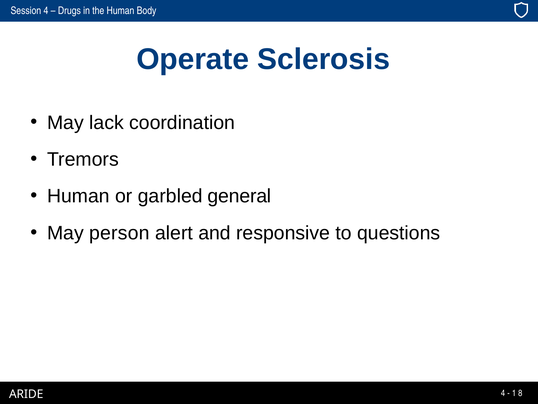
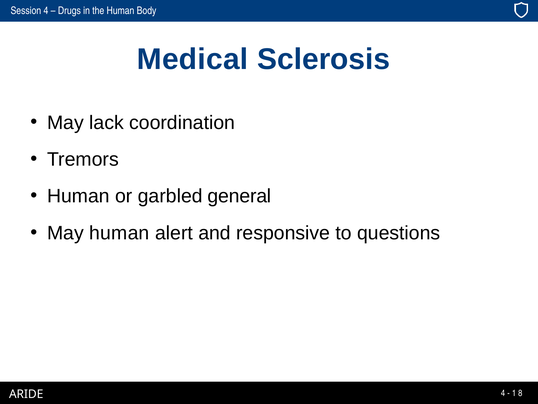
Operate: Operate -> Medical (193, 59)
May person: person -> human (119, 233)
